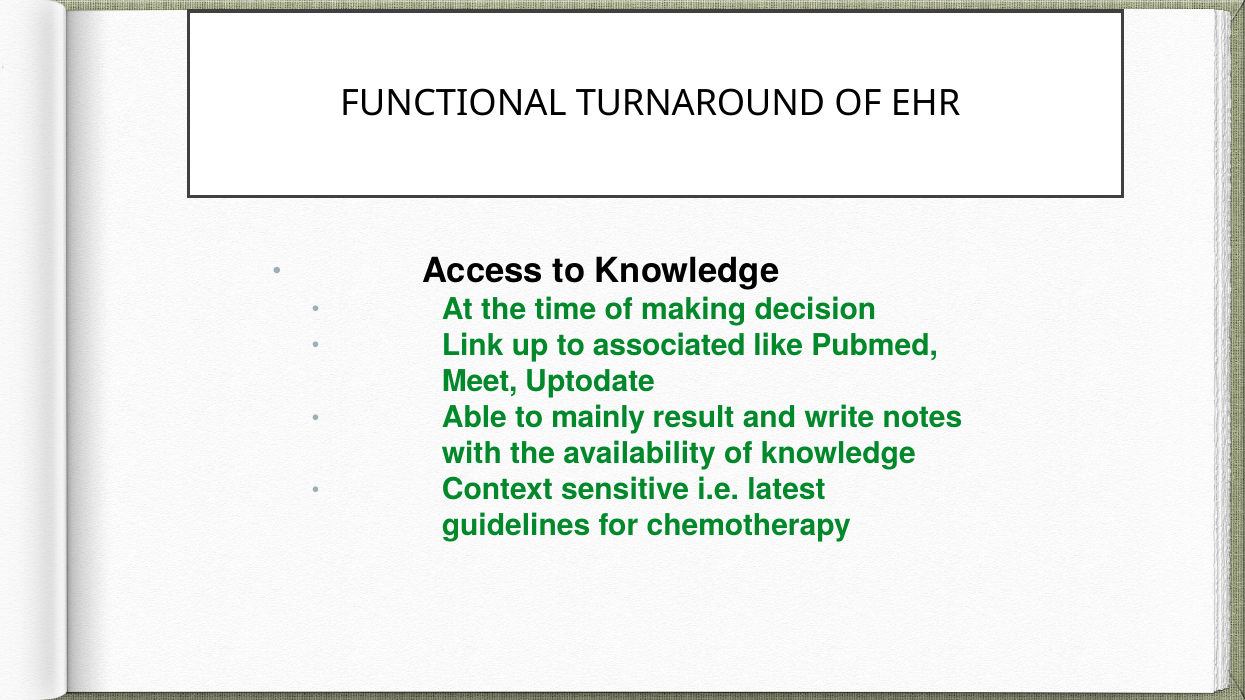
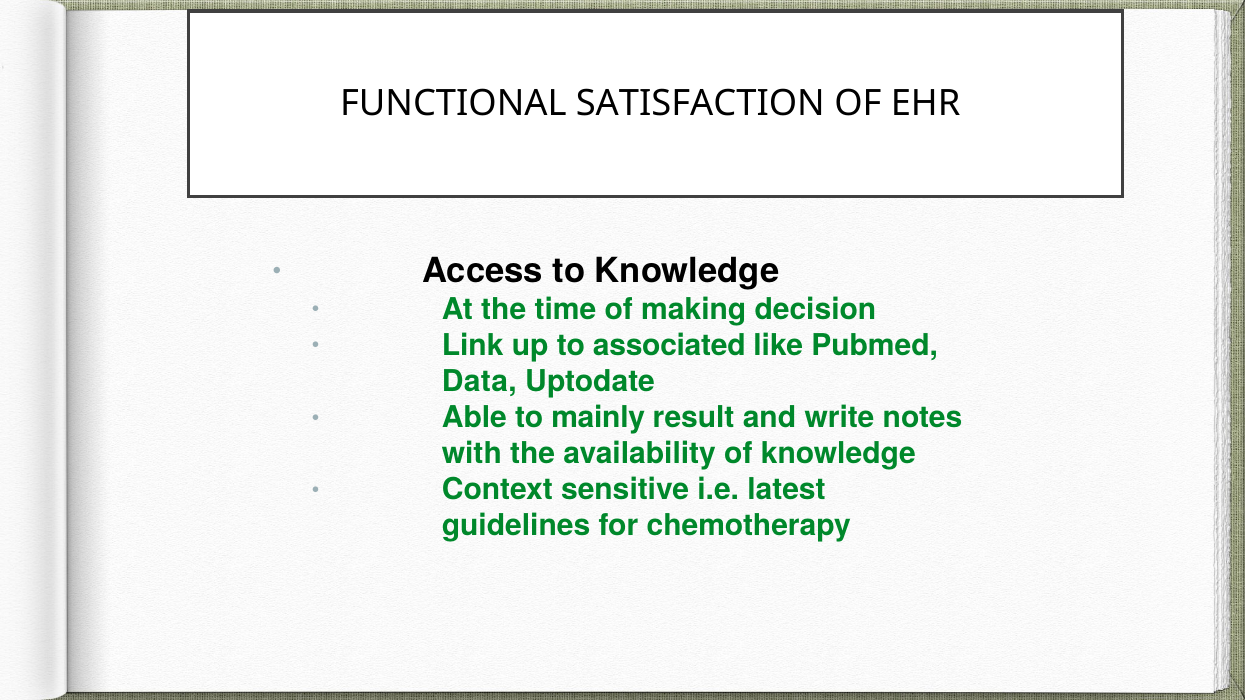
TURNAROUND: TURNAROUND -> SATISFACTION (700, 104)
Meet: Meet -> Data (479, 382)
